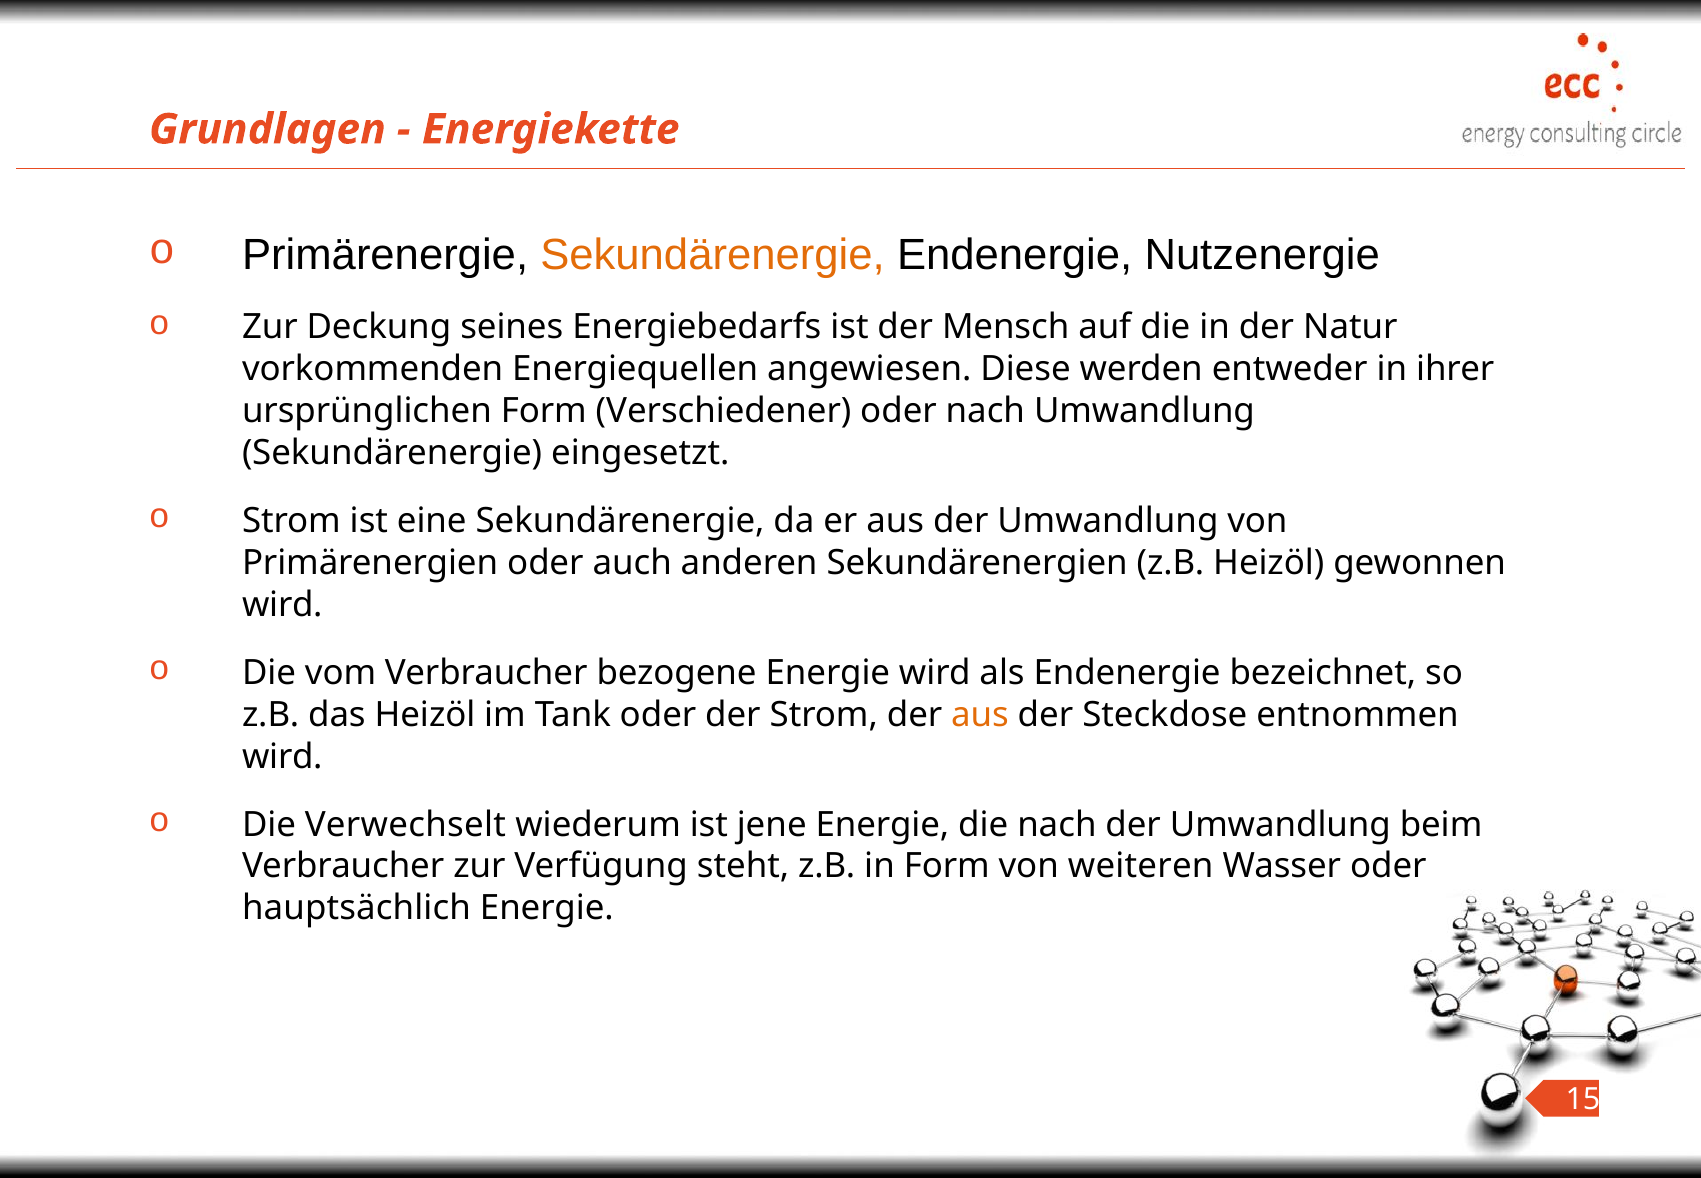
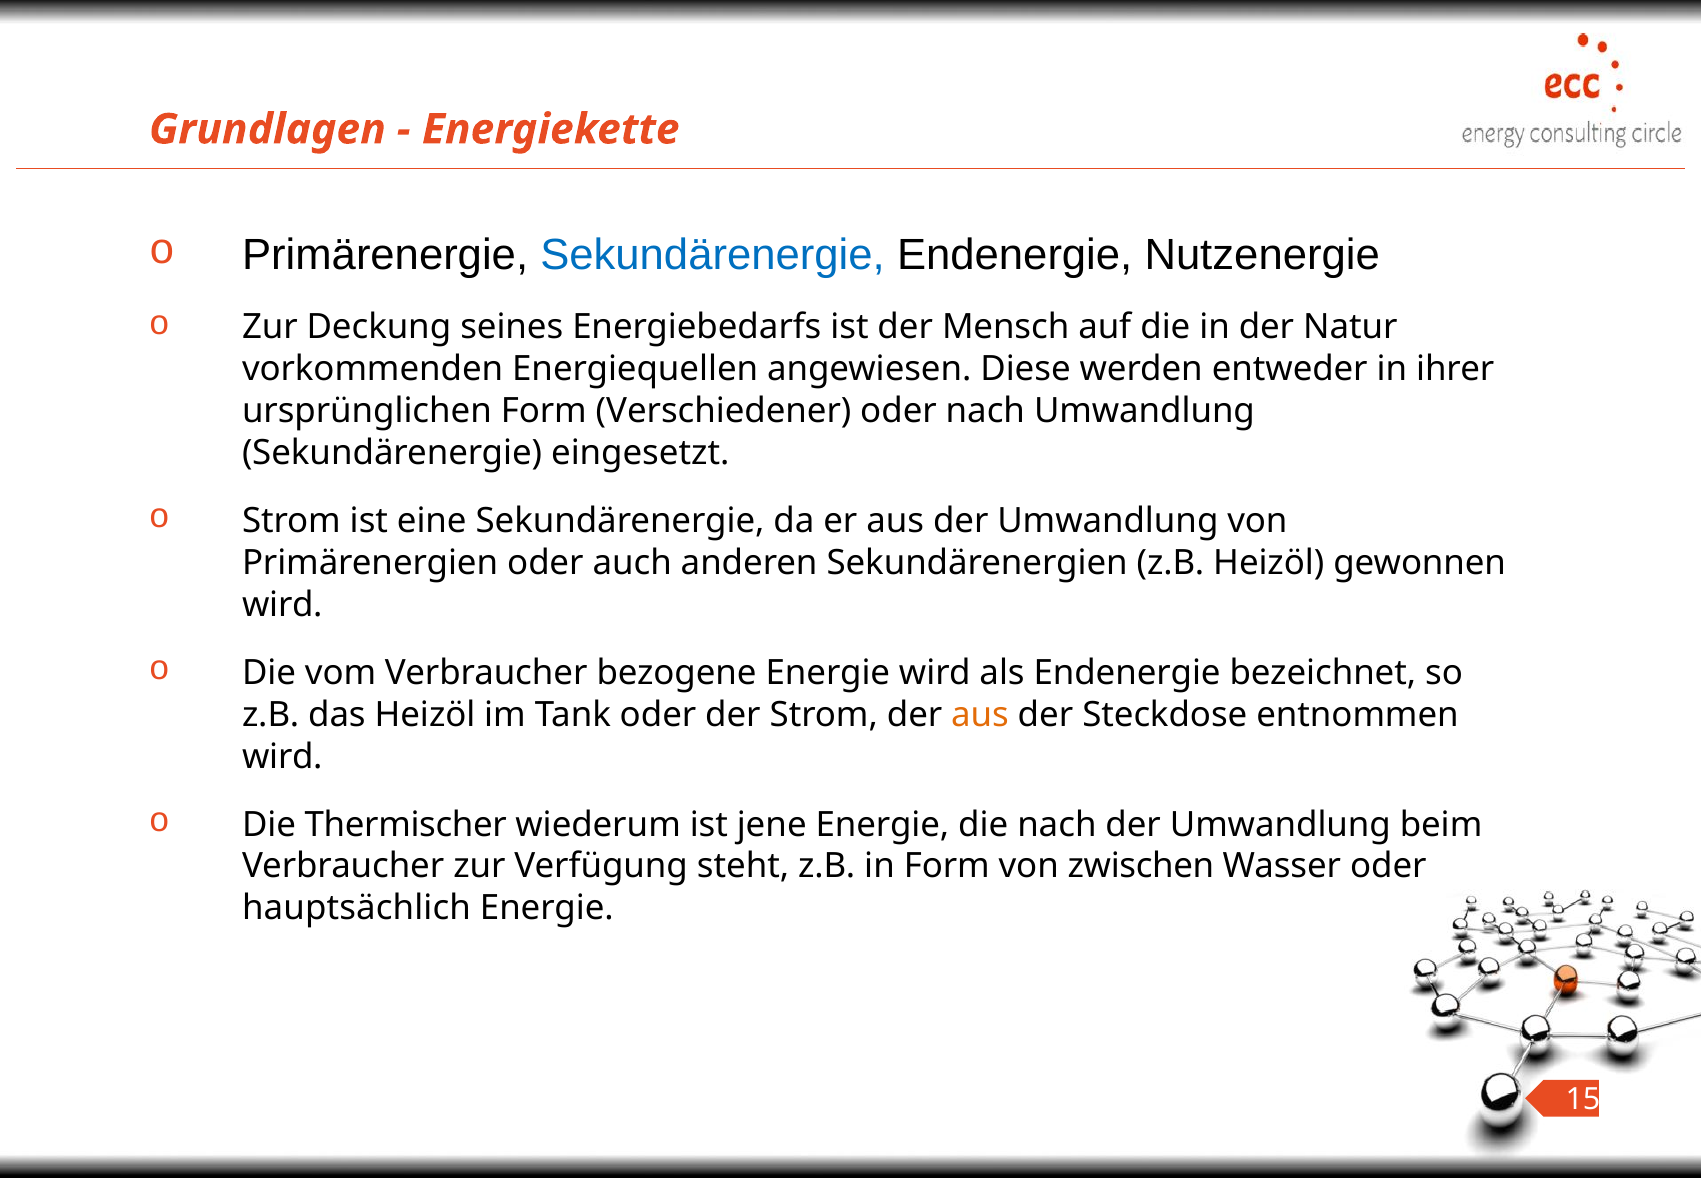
Sekundärenergie colour: orange -> blue (713, 255)
Verwechselt: Verwechselt -> Thermischer (406, 824)
weiteren: weiteren -> zwischen (1141, 866)
